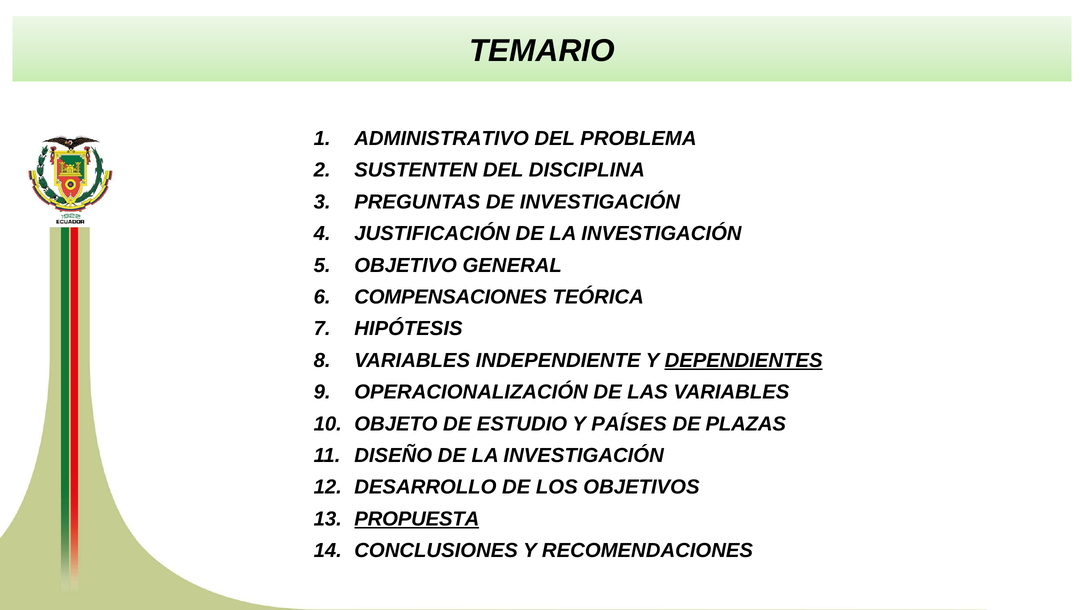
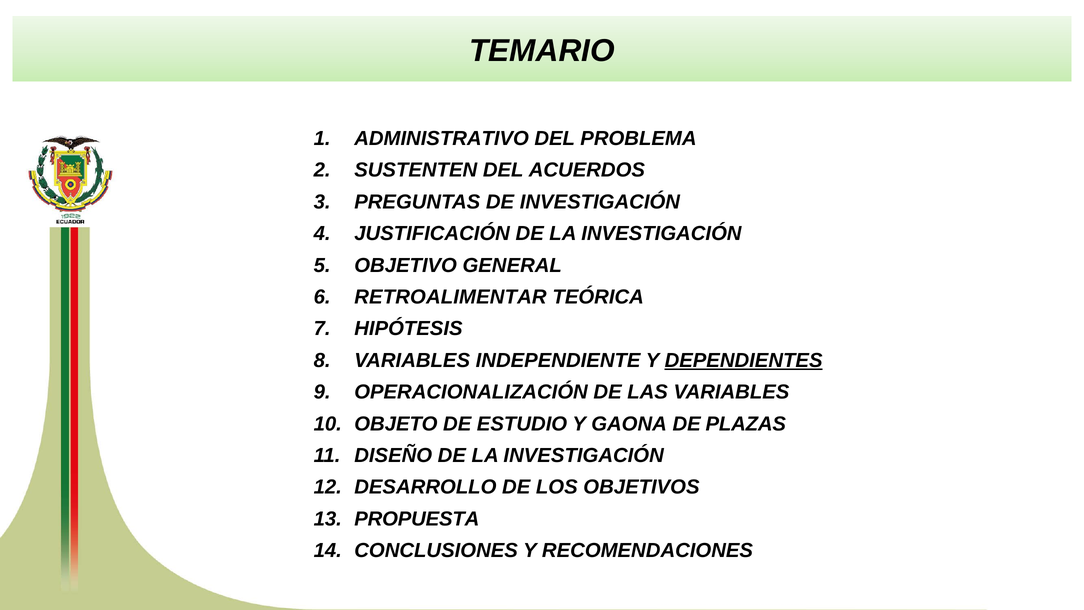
DISCIPLINA: DISCIPLINA -> ACUERDOS (587, 170)
COMPENSACIONES: COMPENSACIONES -> RETROALIMENTAR (450, 297)
PAÍSES: PAÍSES -> GAONA (629, 424)
PROPUESTA underline: present -> none (417, 519)
